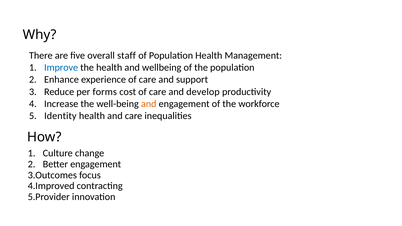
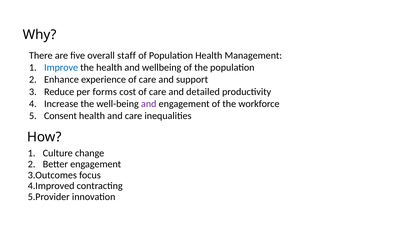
develop: develop -> detailed (203, 92)
and colour: orange -> purple (149, 104)
Identity: Identity -> Consent (60, 116)
